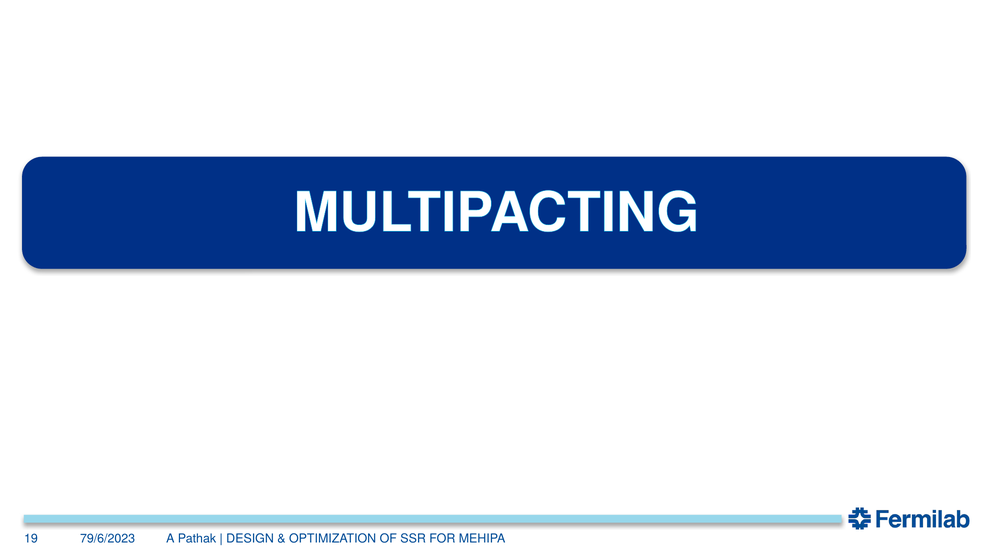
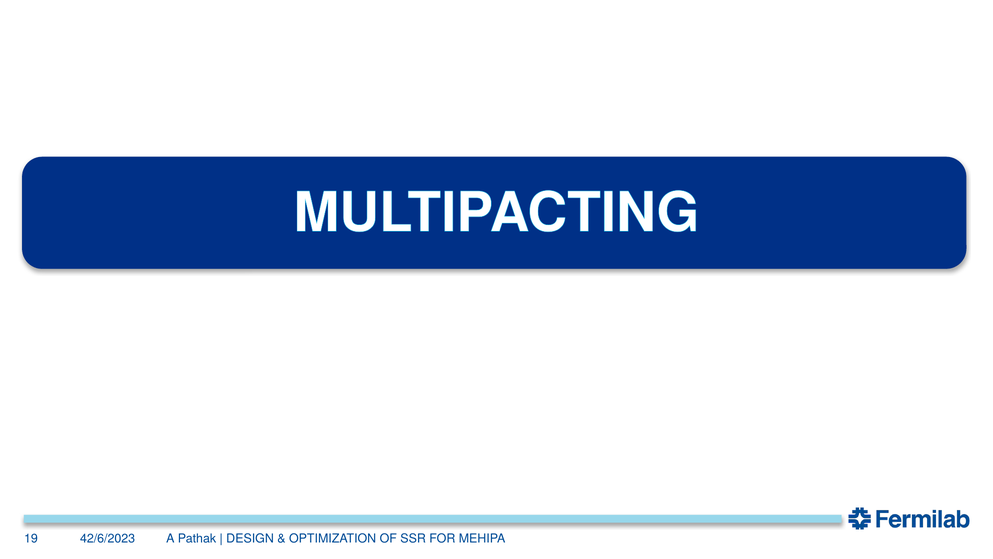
79/6/2023: 79/6/2023 -> 42/6/2023 (108, 538)
